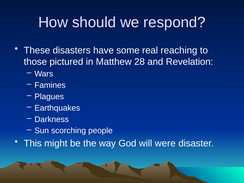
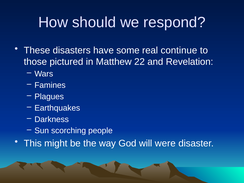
reaching: reaching -> continue (179, 50)
28: 28 -> 22 (140, 62)
